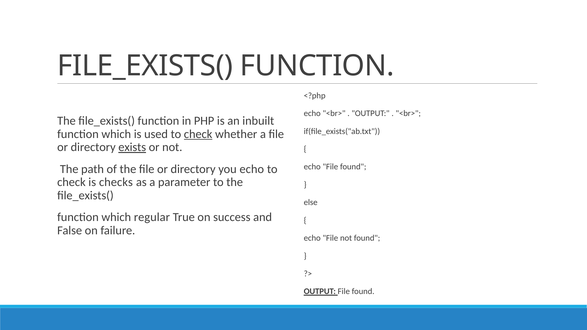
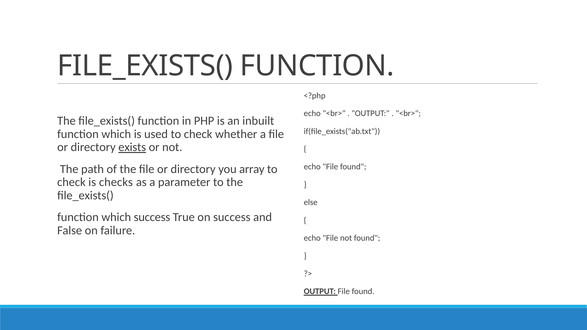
check underline: present -> none (198, 134)
you echo: echo -> array (252, 169)
which regular: regular -> success (152, 217)
